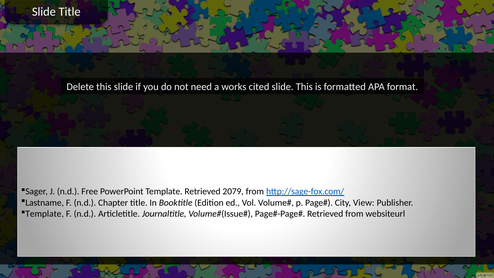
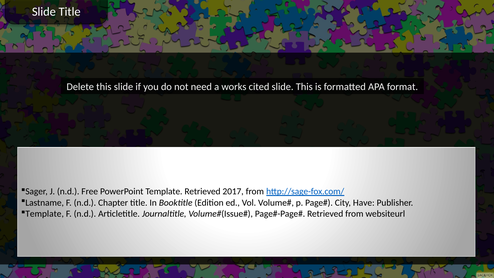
2079: 2079 -> 2017 (233, 191)
View: View -> Have (364, 203)
